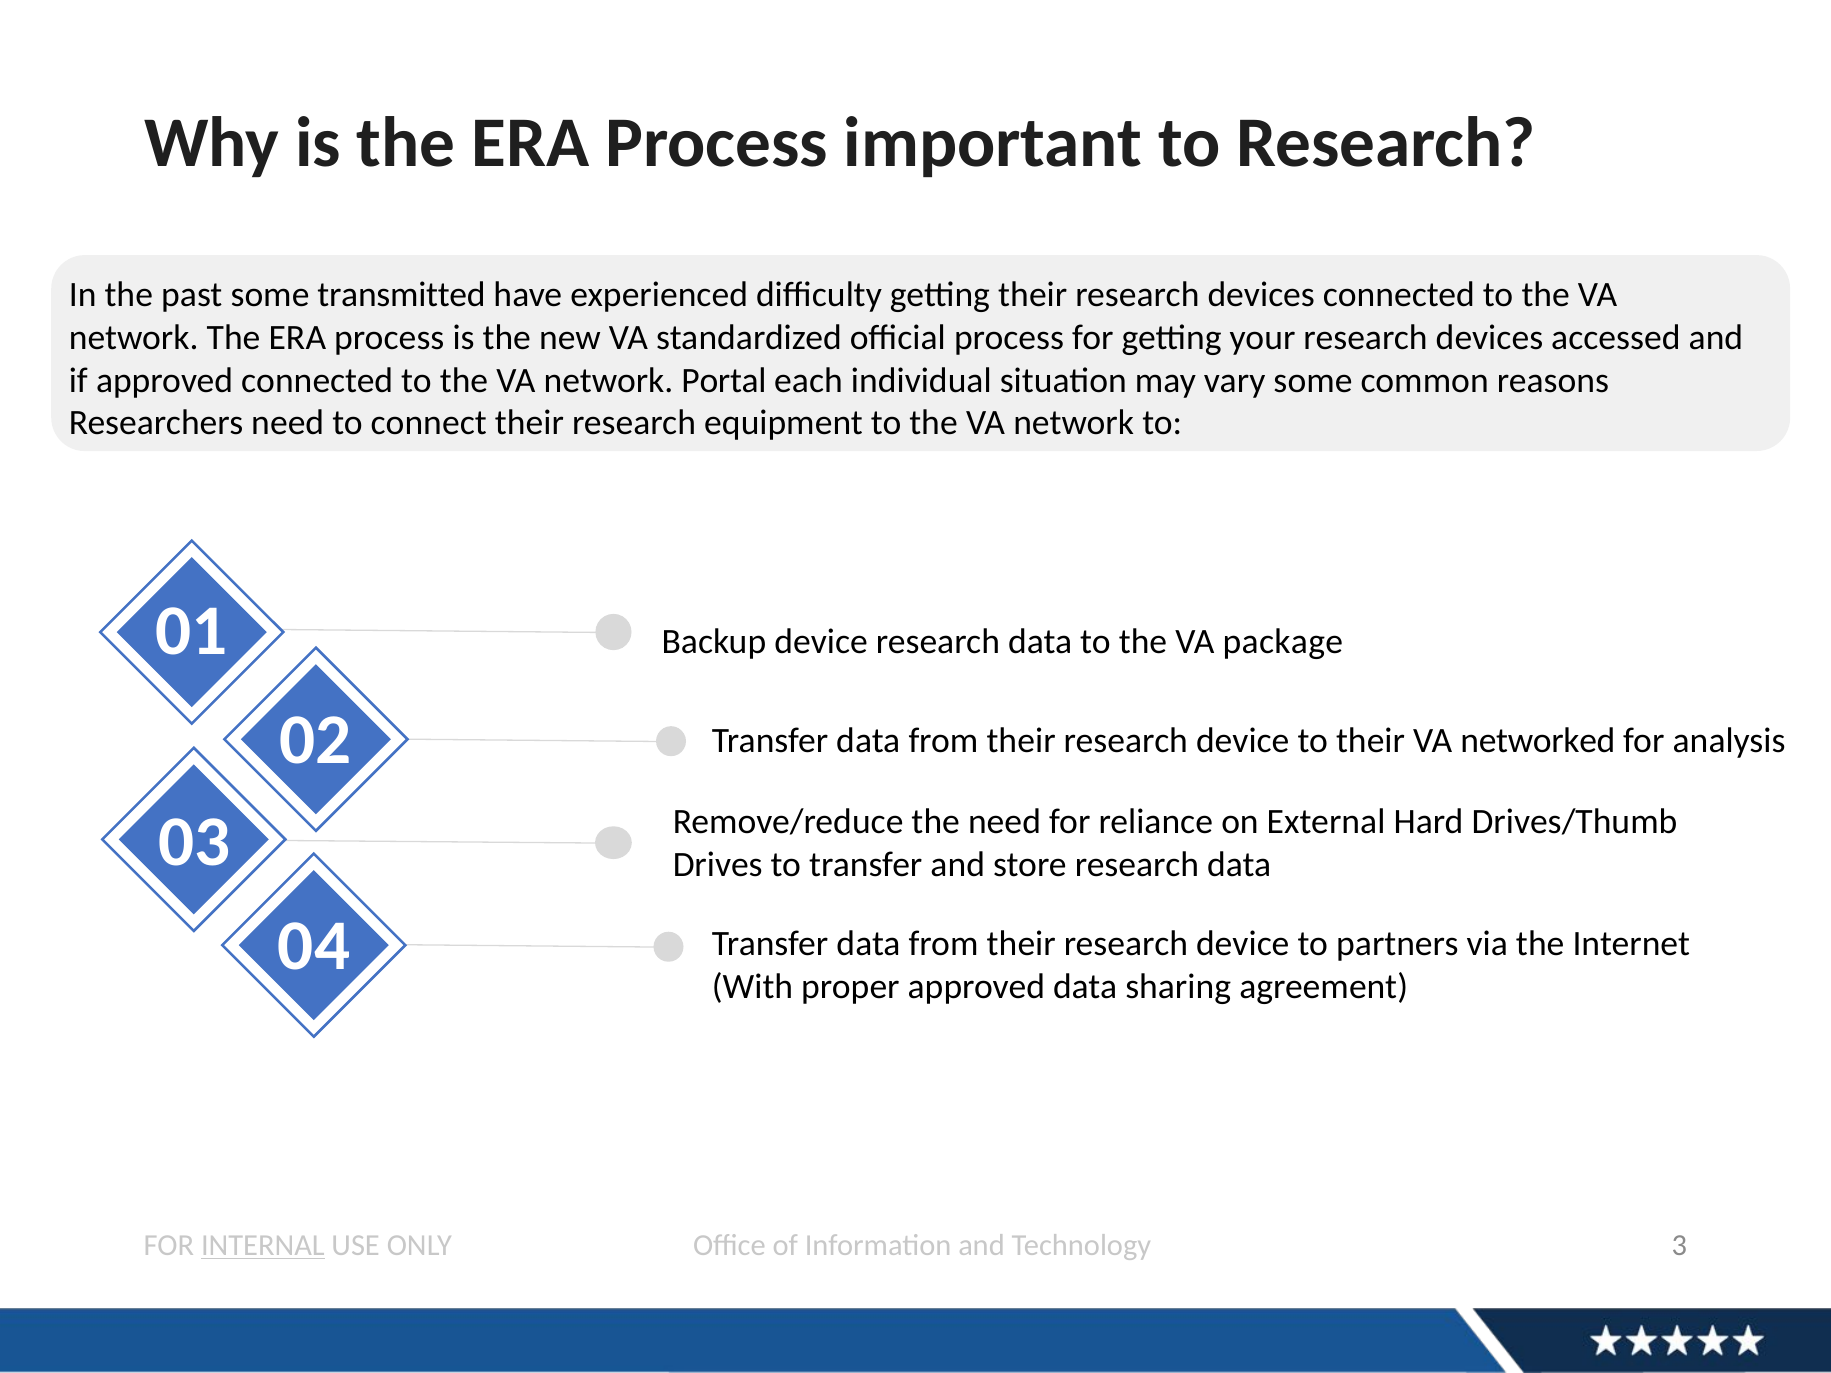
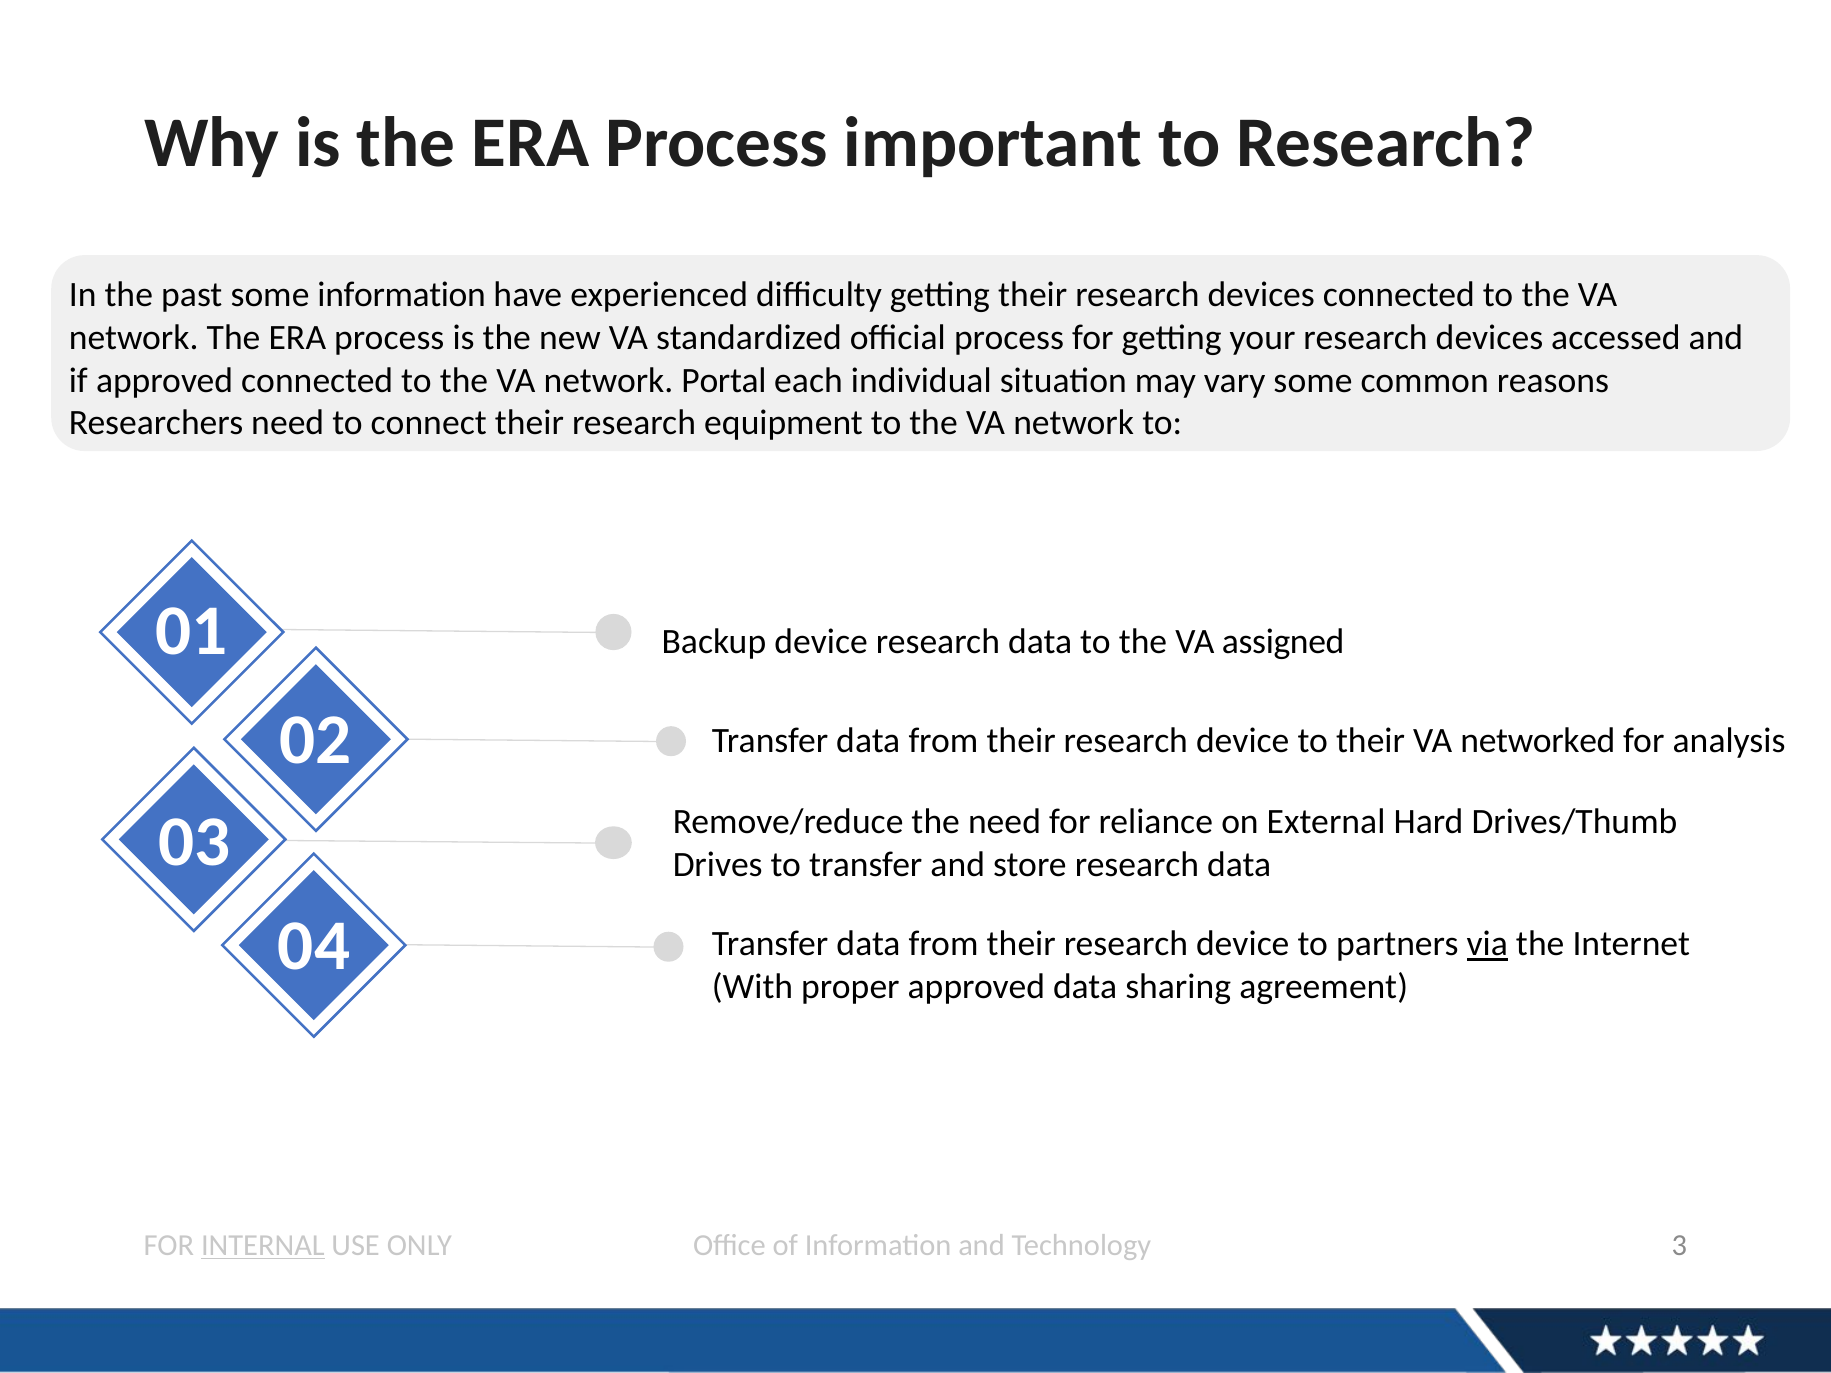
some transmitted: transmitted -> information (402, 295)
package: package -> assigned (1283, 641)
via underline: none -> present (1487, 944)
